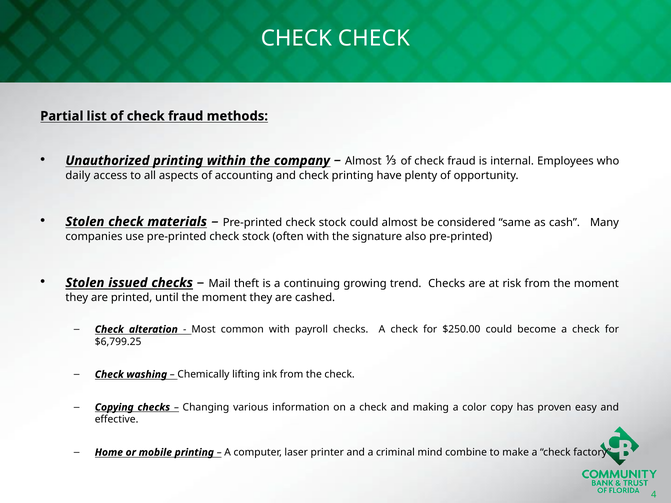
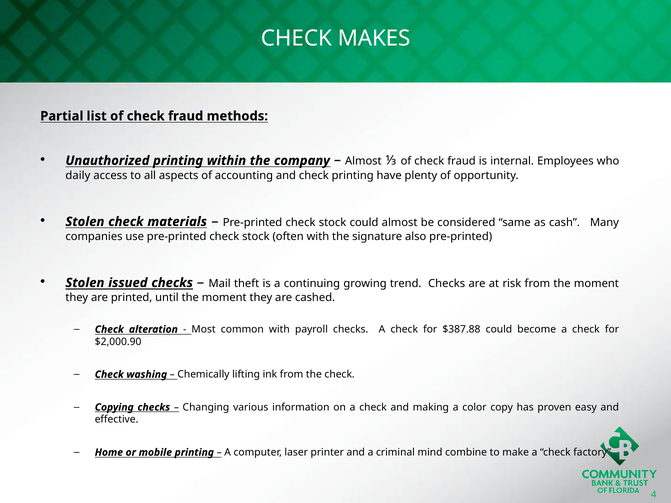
CHECK CHECK: CHECK -> MAKES (374, 39)
$250.00: $250.00 -> $387.88 (461, 330)
$6,799.25: $6,799.25 -> $2,000.90 (118, 342)
